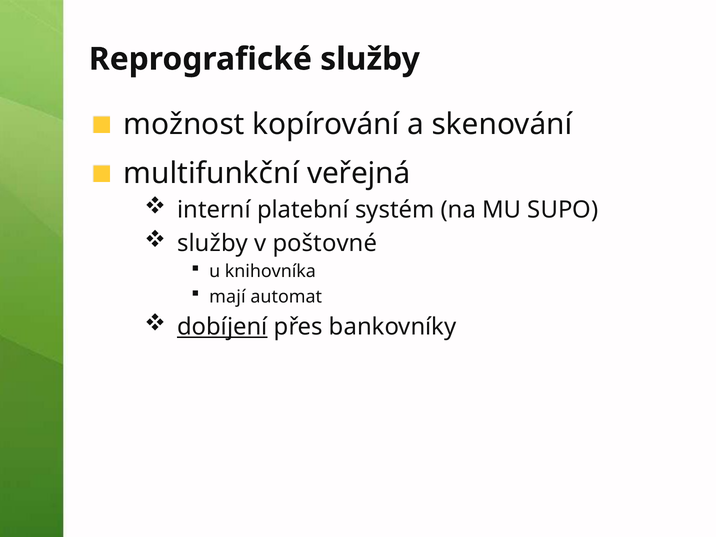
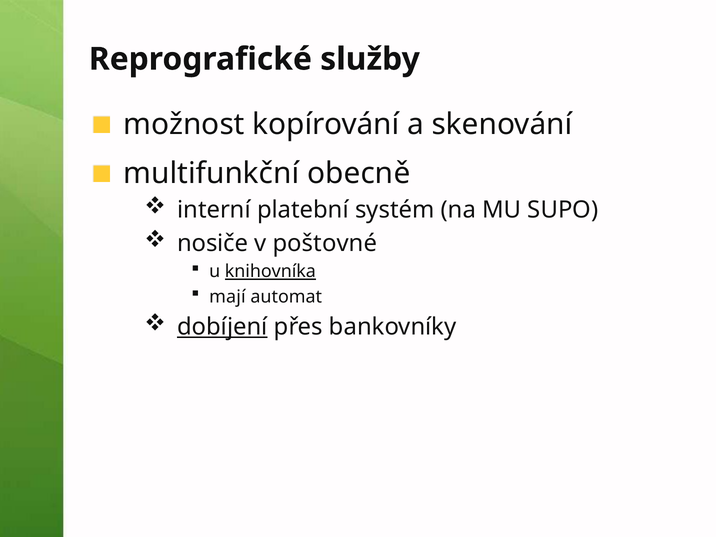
veřejná: veřejná -> obecně (359, 173)
služby: služby -> nosiče (213, 243)
knihovníka underline: none -> present (270, 272)
